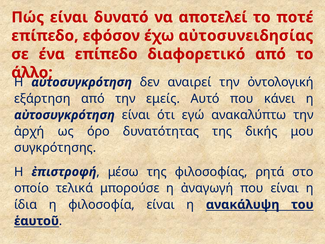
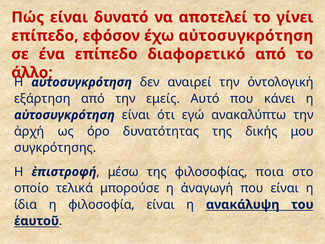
ποτέ: ποτέ -> γίνει (295, 17)
έχω αὐτοσυνειδησίας: αὐτοσυνειδησίας -> αὐτοσυγκρότηση (246, 36)
ρητά: ρητά -> ποια (270, 172)
